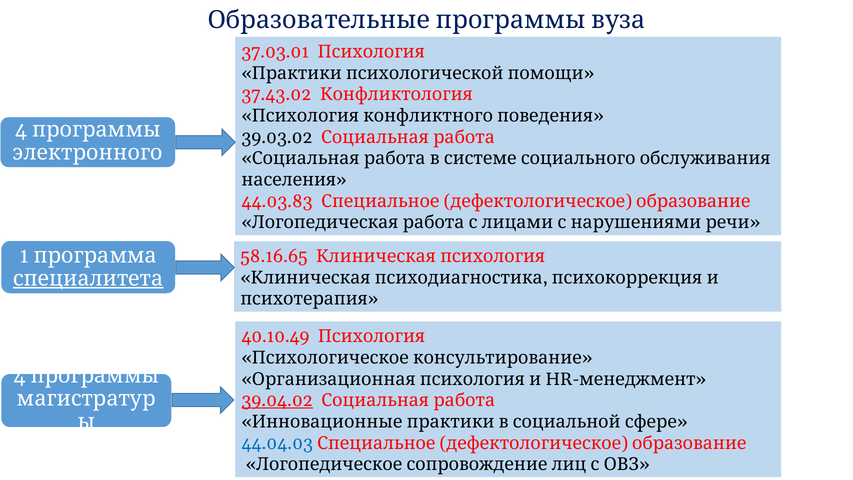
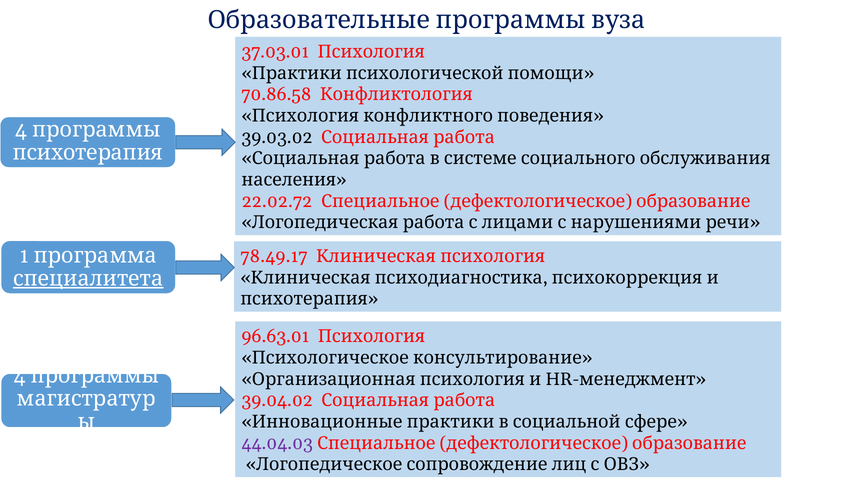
37.43.02: 37.43.02 -> 70.86.58 (276, 95)
электронного: электронного -> психотерапия (88, 153)
44.03.83: 44.03.83 -> 22.02.72 (277, 201)
58.16.65: 58.16.65 -> 78.49.17 (274, 256)
40.10.49: 40.10.49 -> 96.63.01 (275, 336)
39.04.02 underline: present -> none (277, 400)
44.04.03 colour: blue -> purple (277, 443)
